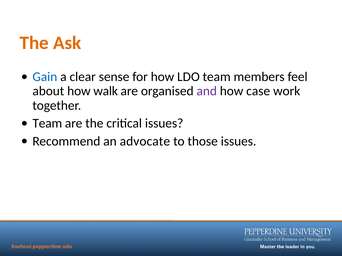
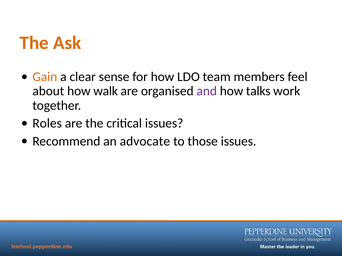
Gain colour: blue -> orange (45, 77)
case: case -> talks (258, 91)
Team: Team -> Roles (47, 124)
